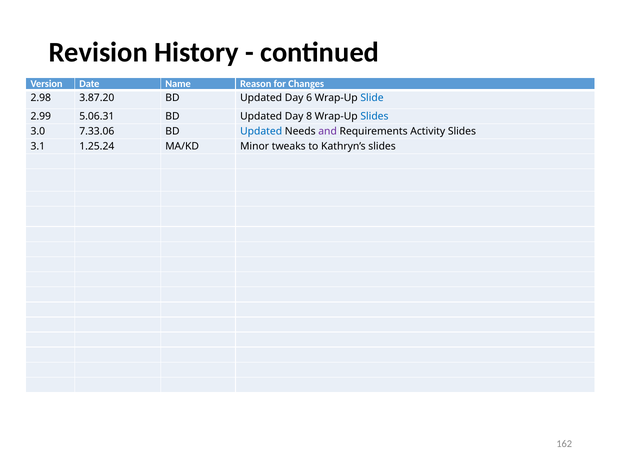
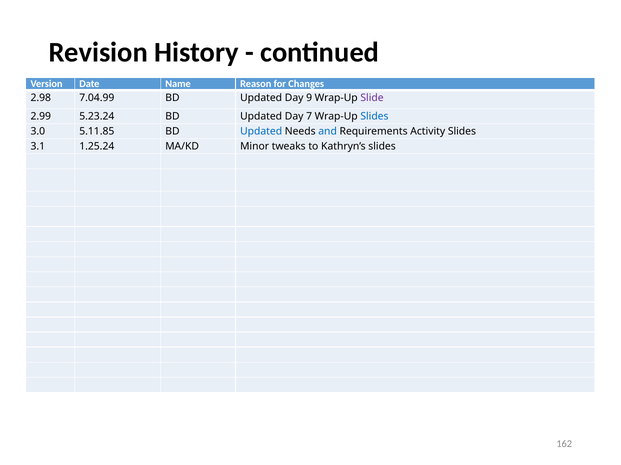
3.87.20: 3.87.20 -> 7.04.99 (97, 98)
6: 6 -> 9 (309, 98)
Slide colour: blue -> purple (372, 98)
5.06.31: 5.06.31 -> 5.23.24 (97, 116)
8: 8 -> 7 (309, 116)
7.33.06: 7.33.06 -> 5.11.85 (97, 132)
and colour: purple -> blue (328, 132)
